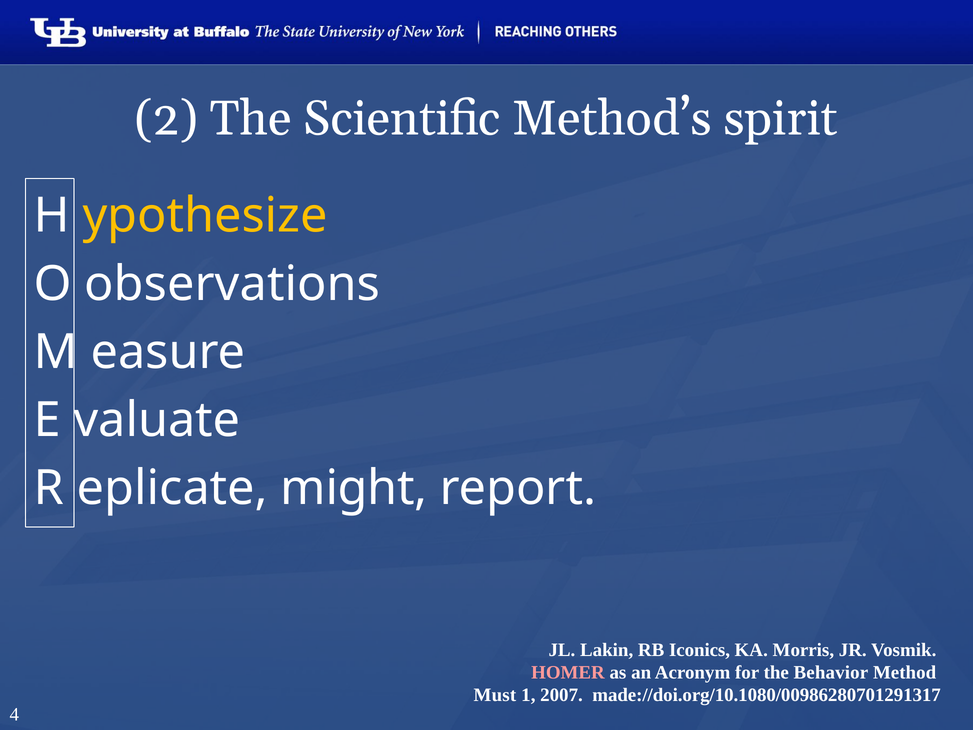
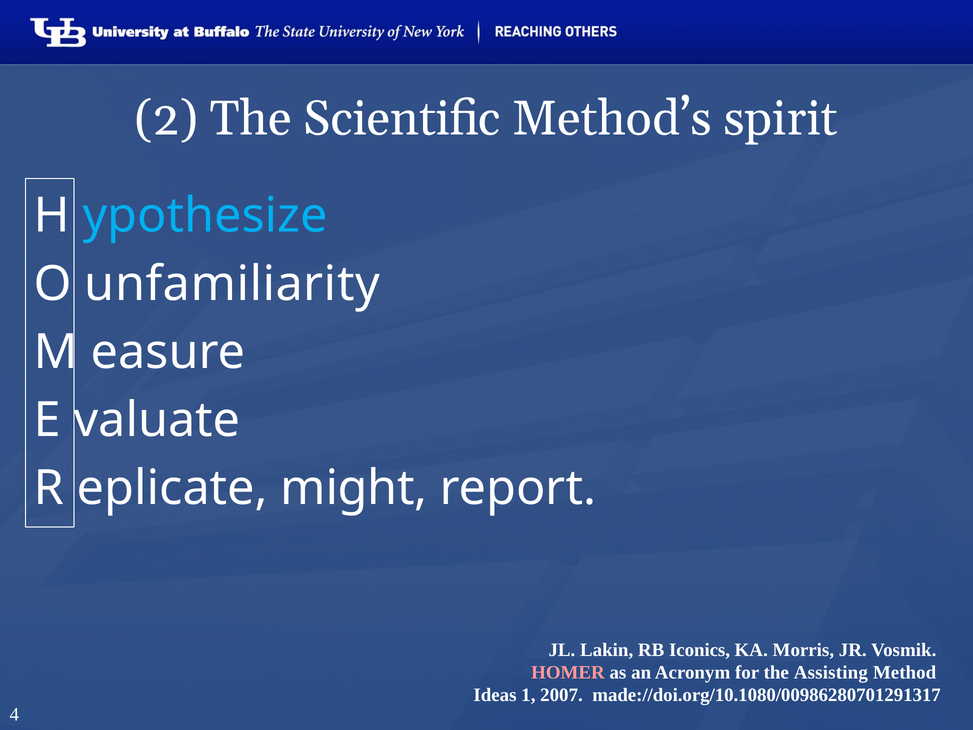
ypothesize colour: yellow -> light blue (205, 216)
observations: observations -> unfamiliarity (232, 284)
Behavior: Behavior -> Assisting (831, 672)
Must: Must -> Ideas (495, 695)
